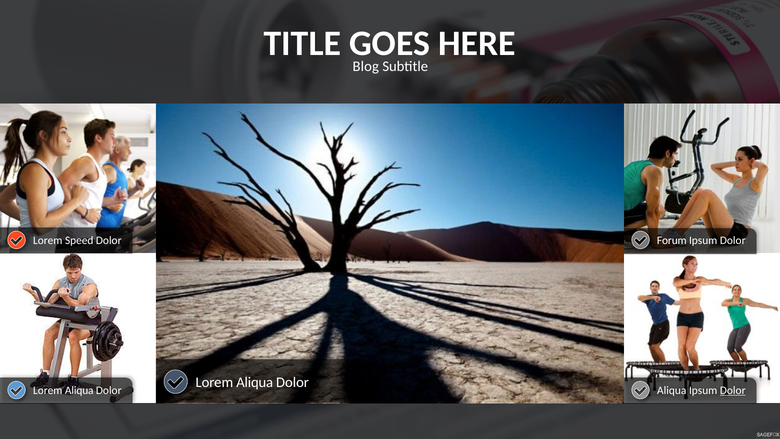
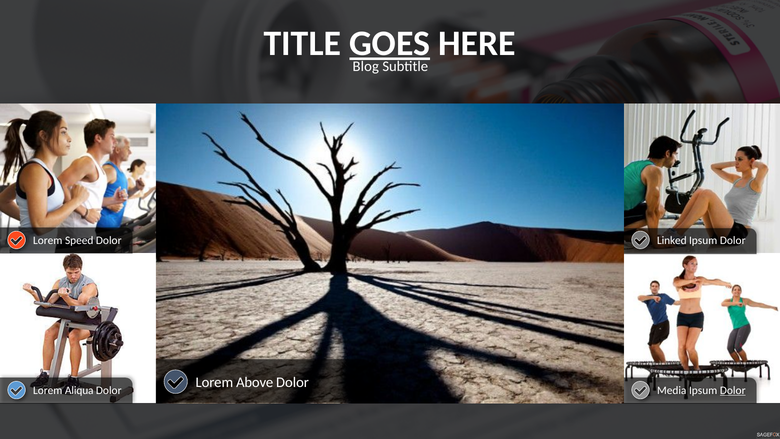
GOES underline: none -> present (390, 43)
Forum: Forum -> Linked (672, 240)
Aliqua: Aliqua -> Above (255, 382)
Aliqua: Aliqua -> Media (672, 390)
